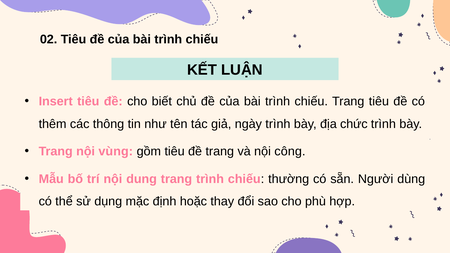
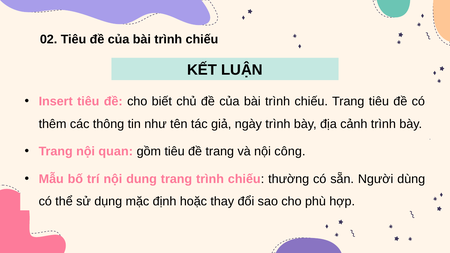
chức: chức -> cảnh (354, 124)
vùng: vùng -> quan (116, 152)
